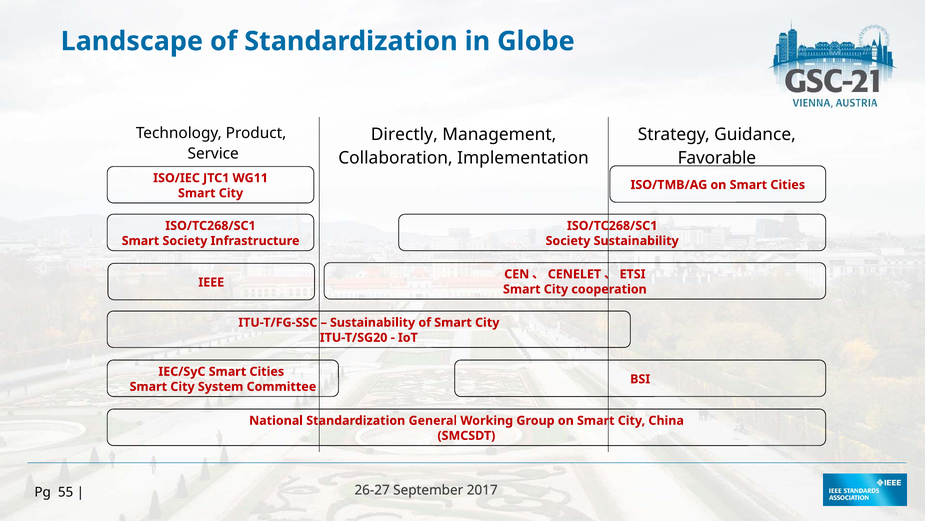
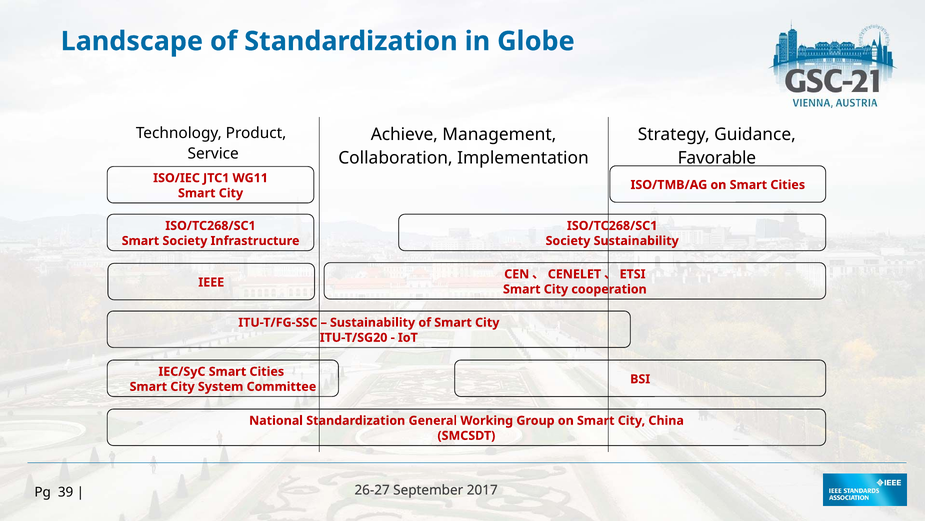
Directly: Directly -> Achieve (404, 134)
55: 55 -> 39 (66, 492)
